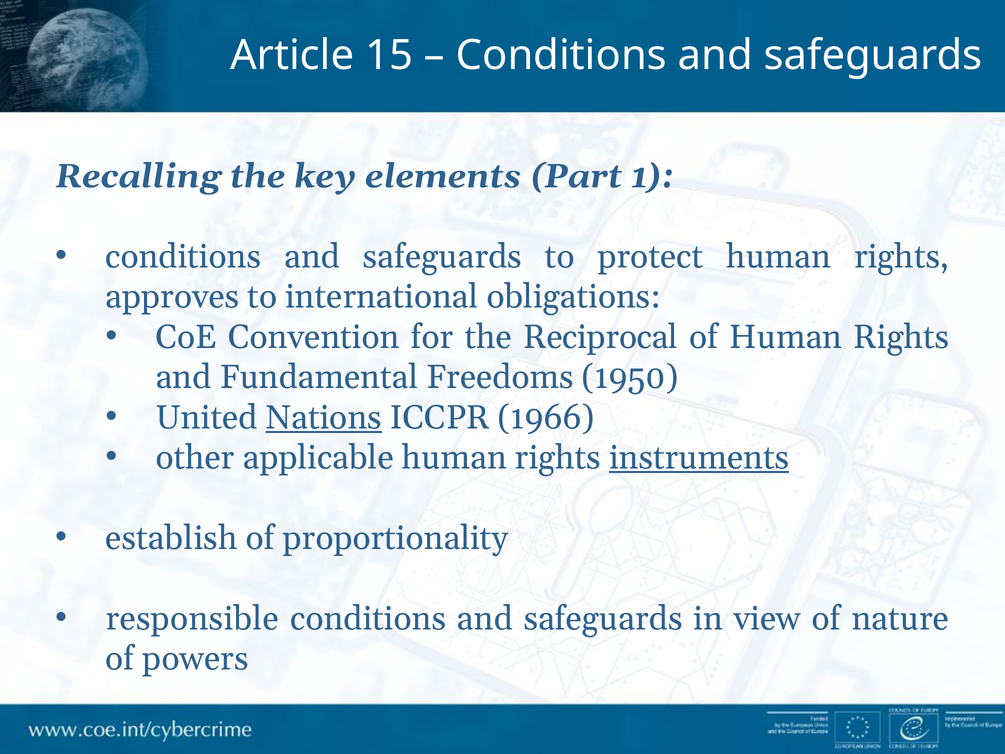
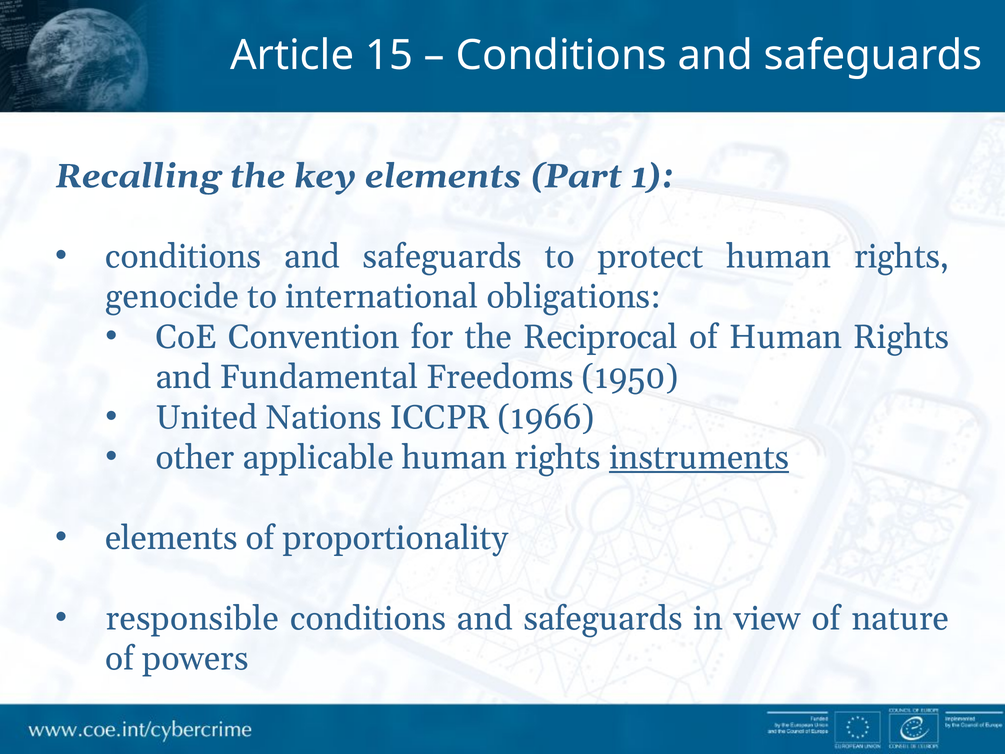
approves: approves -> genocide (172, 297)
Nations underline: present -> none (324, 417)
establish: establish -> elements (172, 538)
